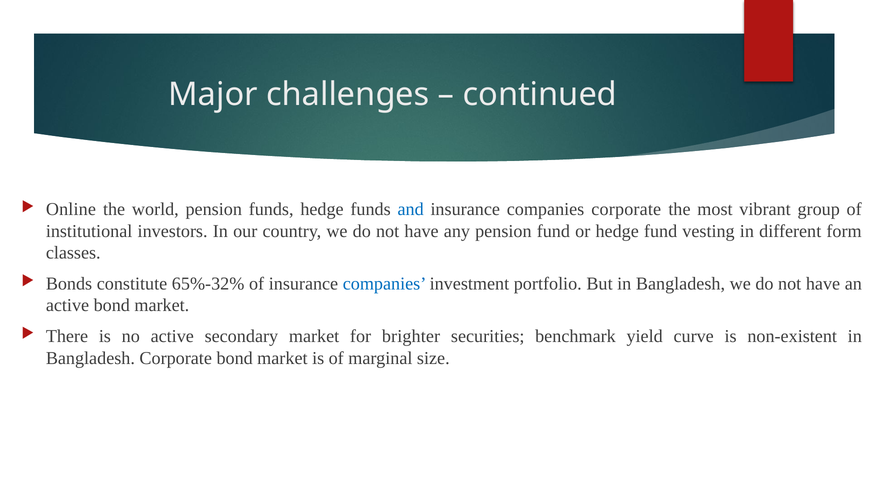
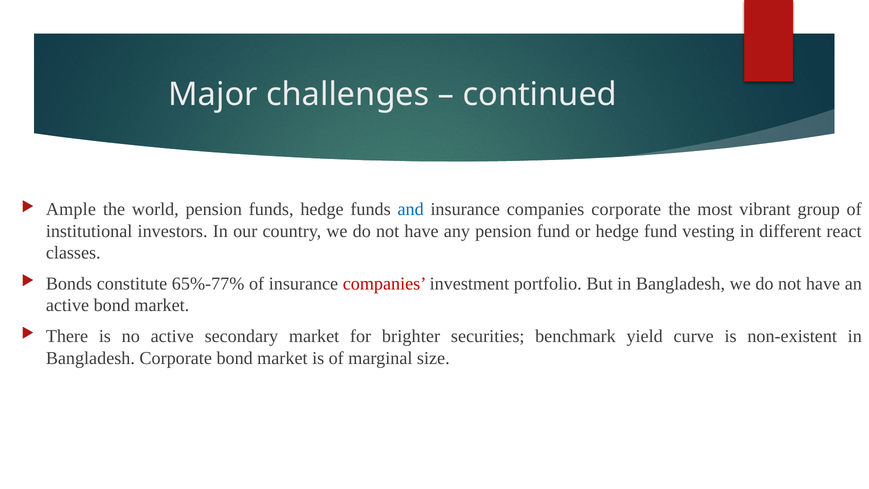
Online: Online -> Ample (71, 209)
form: form -> react (844, 231)
65%-32%: 65%-32% -> 65%-77% (208, 284)
companies colour: blue -> red (385, 284)
